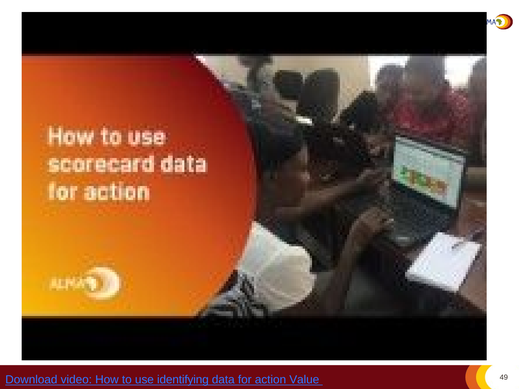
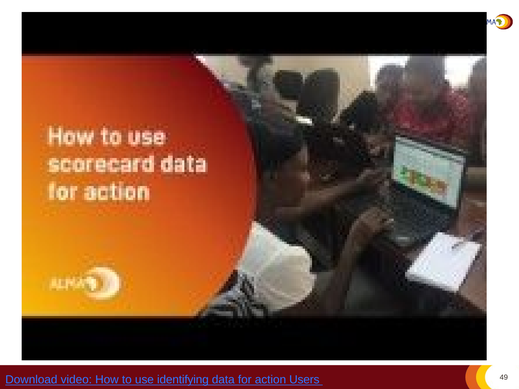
Value: Value -> Users (304, 380)
